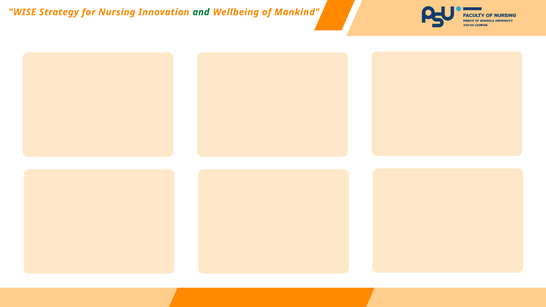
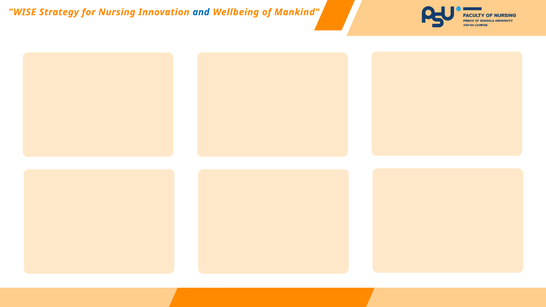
and colour: green -> blue (201, 12)
